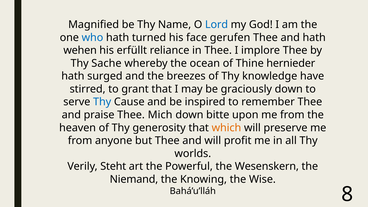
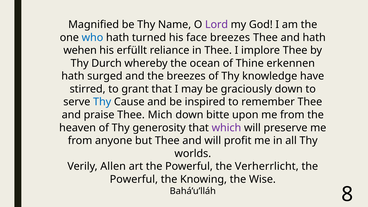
Lord colour: blue -> purple (217, 25)
face gerufen: gerufen -> breezes (230, 38)
Sache: Sache -> Durch (107, 63)
hernieder: hernieder -> erkennen (291, 63)
which colour: orange -> purple (226, 128)
Steht: Steht -> Allen (113, 166)
Wesenskern: Wesenskern -> Verherrlicht (267, 166)
Niemand: Niemand -> Powerful (134, 179)
